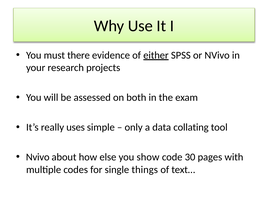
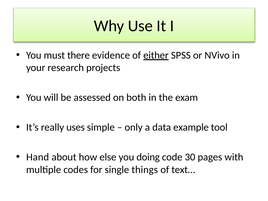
collating: collating -> example (191, 127)
Nvivo: Nvivo -> Hand (38, 157)
show: show -> doing (148, 157)
